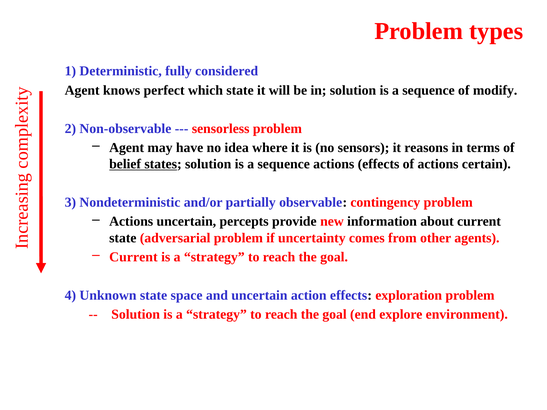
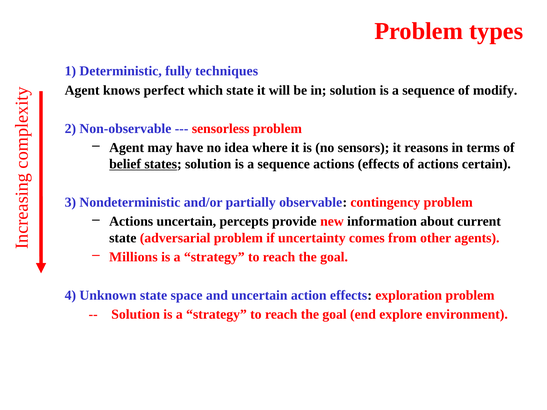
considered: considered -> techniques (227, 71)
Current: Current -> Millions (133, 257)
